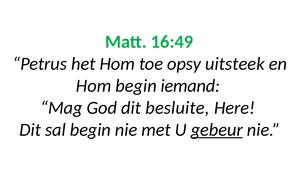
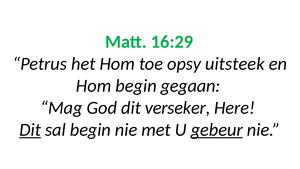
16:49: 16:49 -> 16:29 (172, 42)
iemand: iemand -> gegaan (190, 86)
besluite: besluite -> verseker (178, 108)
Dit underline: none -> present (30, 130)
